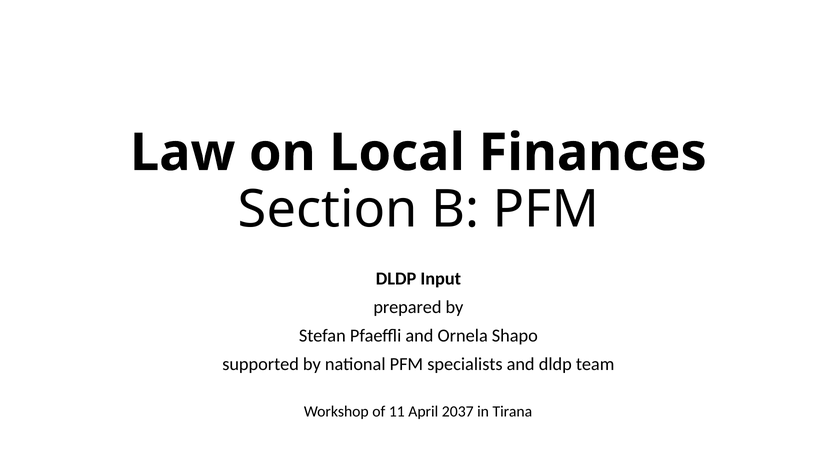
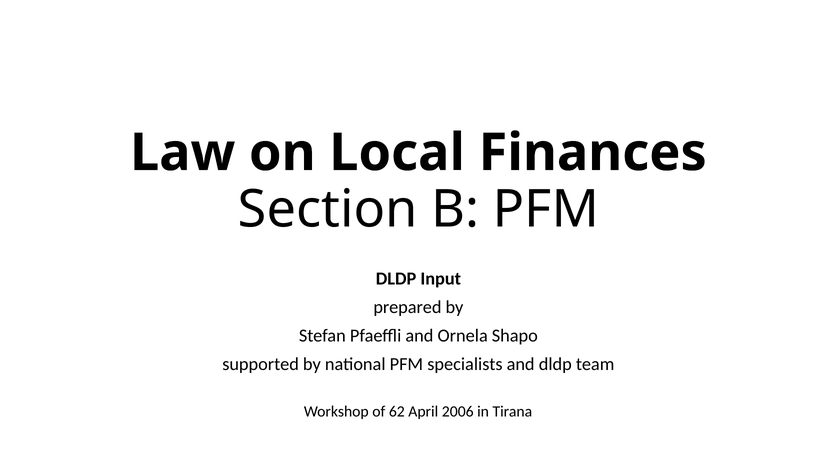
11: 11 -> 62 (397, 411)
2037: 2037 -> 2006 (458, 411)
